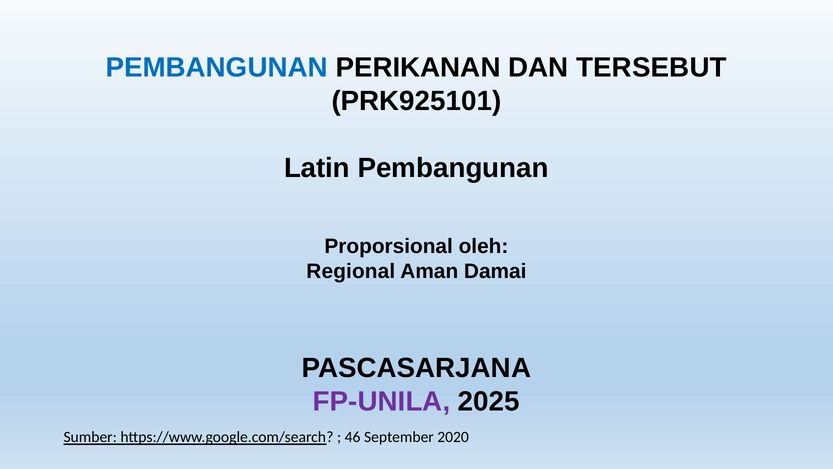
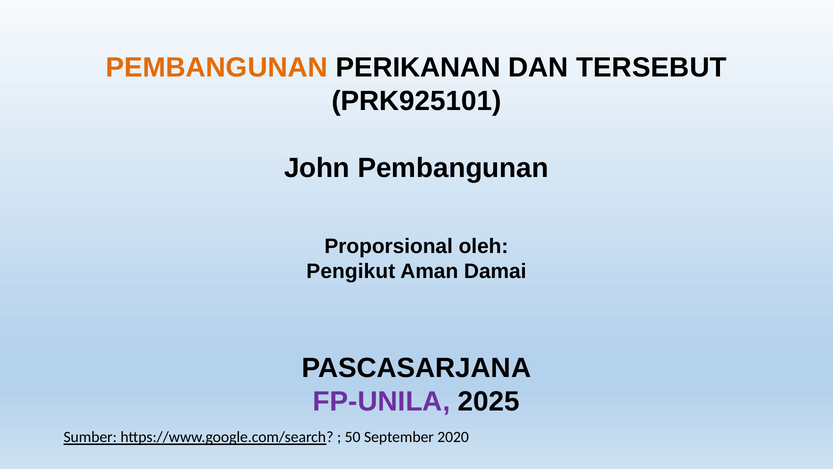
PEMBANGUNAN colour: blue -> orange (217, 68)
Latin: Latin -> John (317, 168)
Regional: Regional -> Pengikut (351, 271)
46: 46 -> 50 (353, 437)
